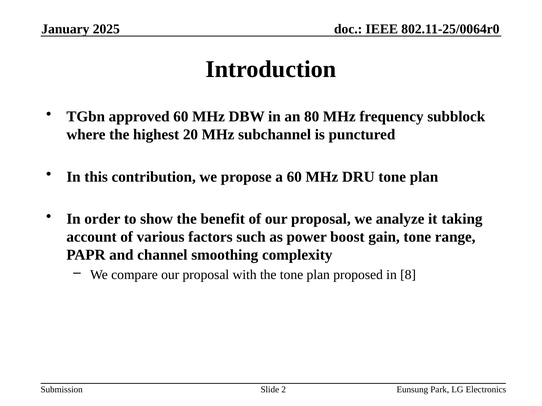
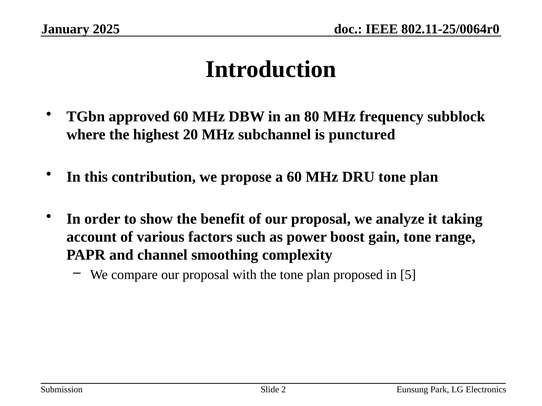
8: 8 -> 5 (408, 275)
